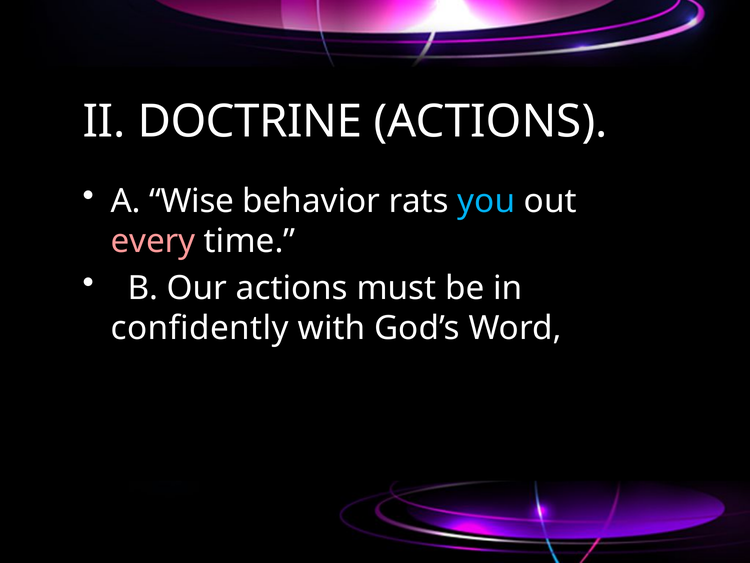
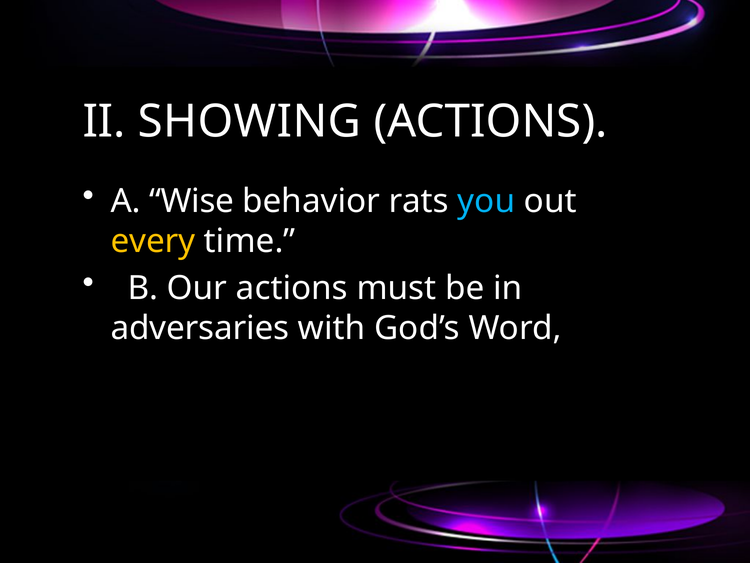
DOCTRINE: DOCTRINE -> SHOWING (250, 121)
every colour: pink -> yellow (153, 241)
confidently: confidently -> adversaries (200, 328)
